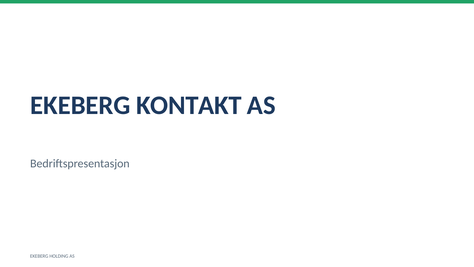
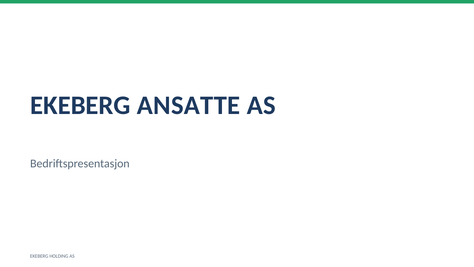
KONTAKT: KONTAKT -> ANSATTE (189, 105)
